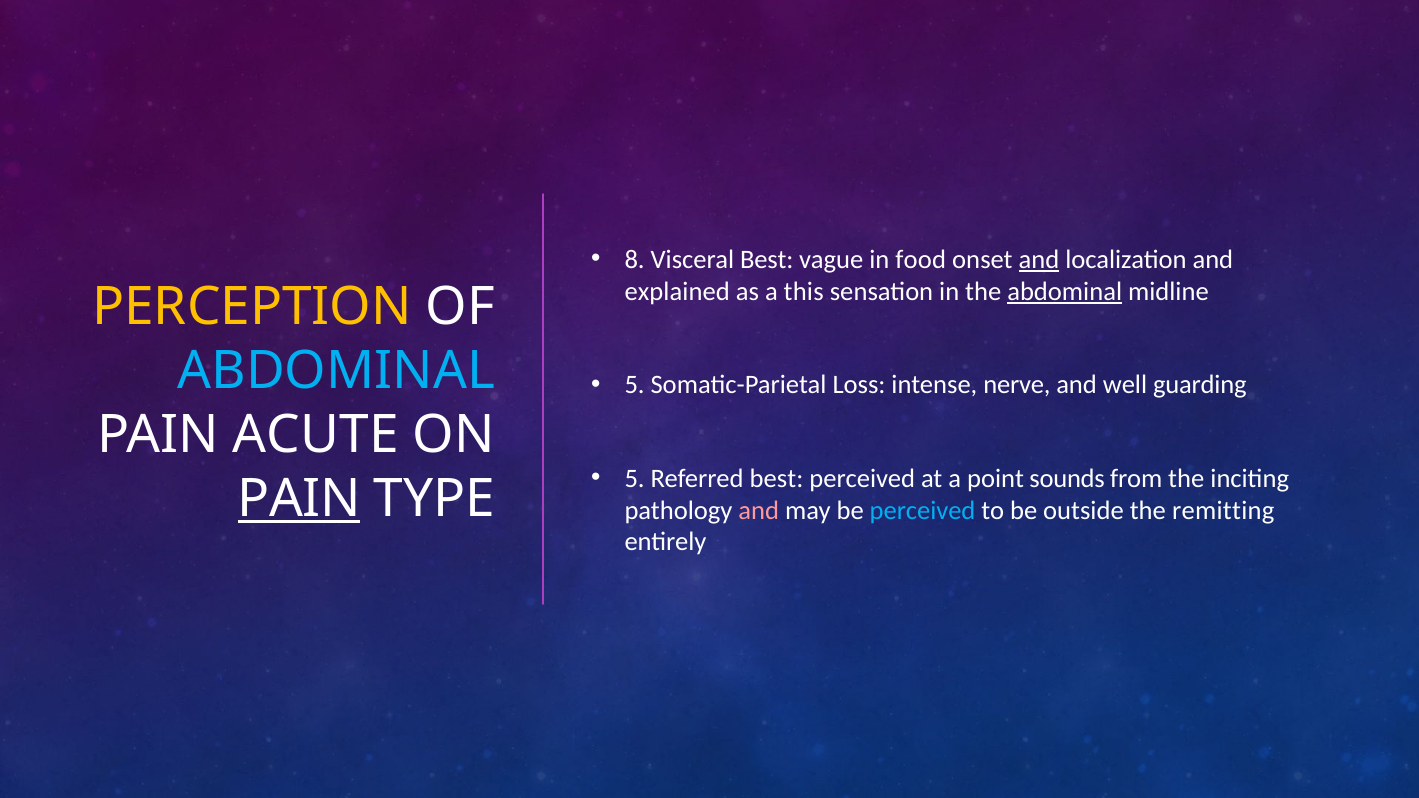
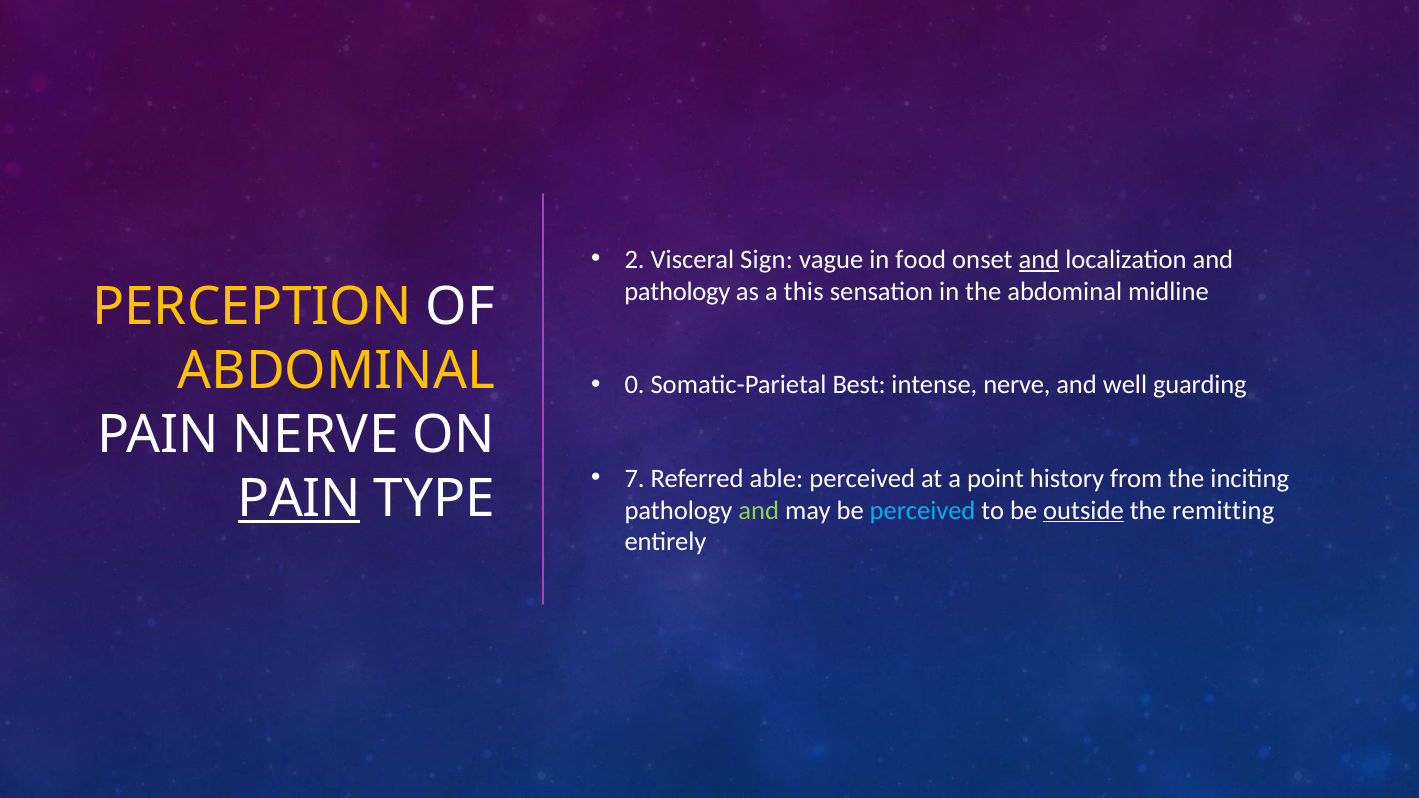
8: 8 -> 2 (635, 260)
Visceral Best: Best -> Sign (767, 260)
explained: explained -> pathology (677, 292)
abdominal underline: present -> none (1065, 292)
ABDOMINAL colour: light blue -> yellow (336, 371)
5: 5 -> 0 (635, 385)
Loss: Loss -> Best (859, 385)
PAIN ACUTE: ACUTE -> NERVE (316, 435)
5: 5 -> 7 (635, 478)
Referred best: best -> able (776, 478)
sounds: sounds -> history (1067, 478)
and colour: pink -> light green (759, 510)
outside underline: none -> present (1083, 510)
